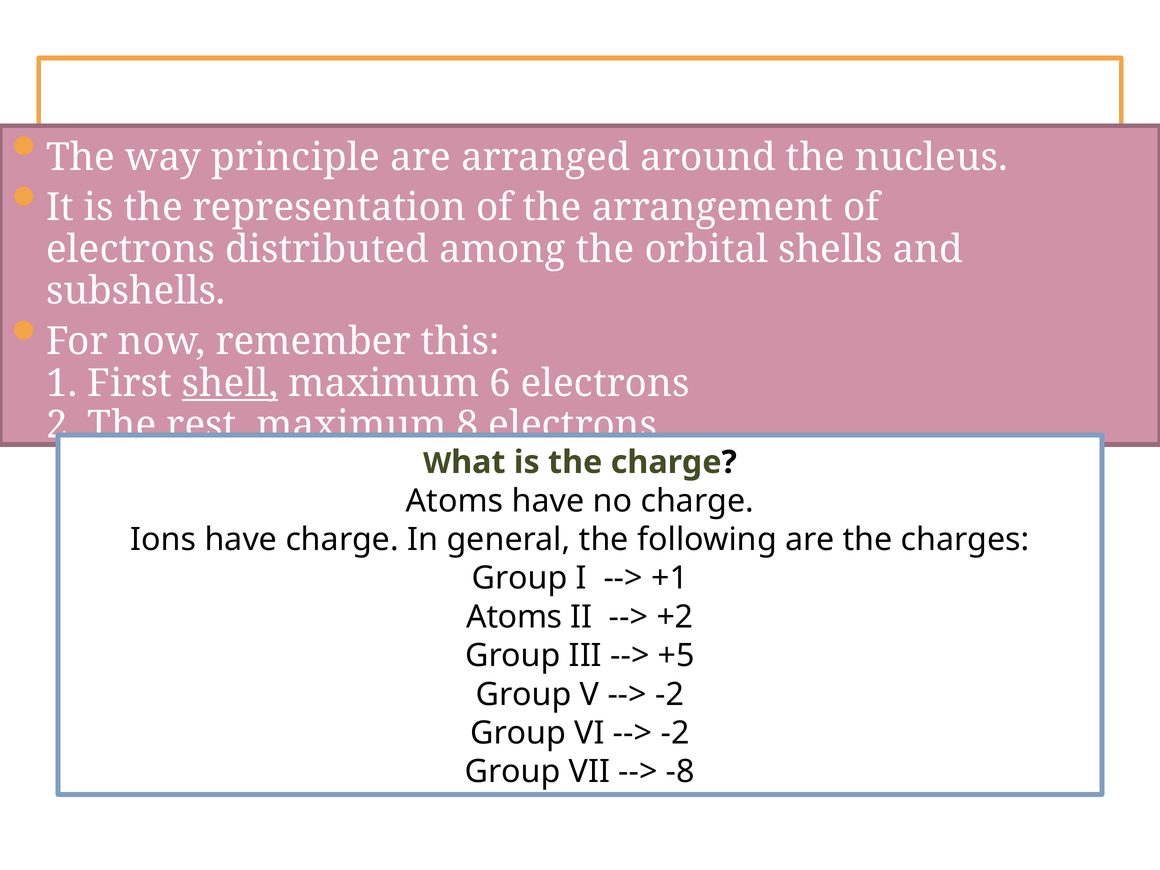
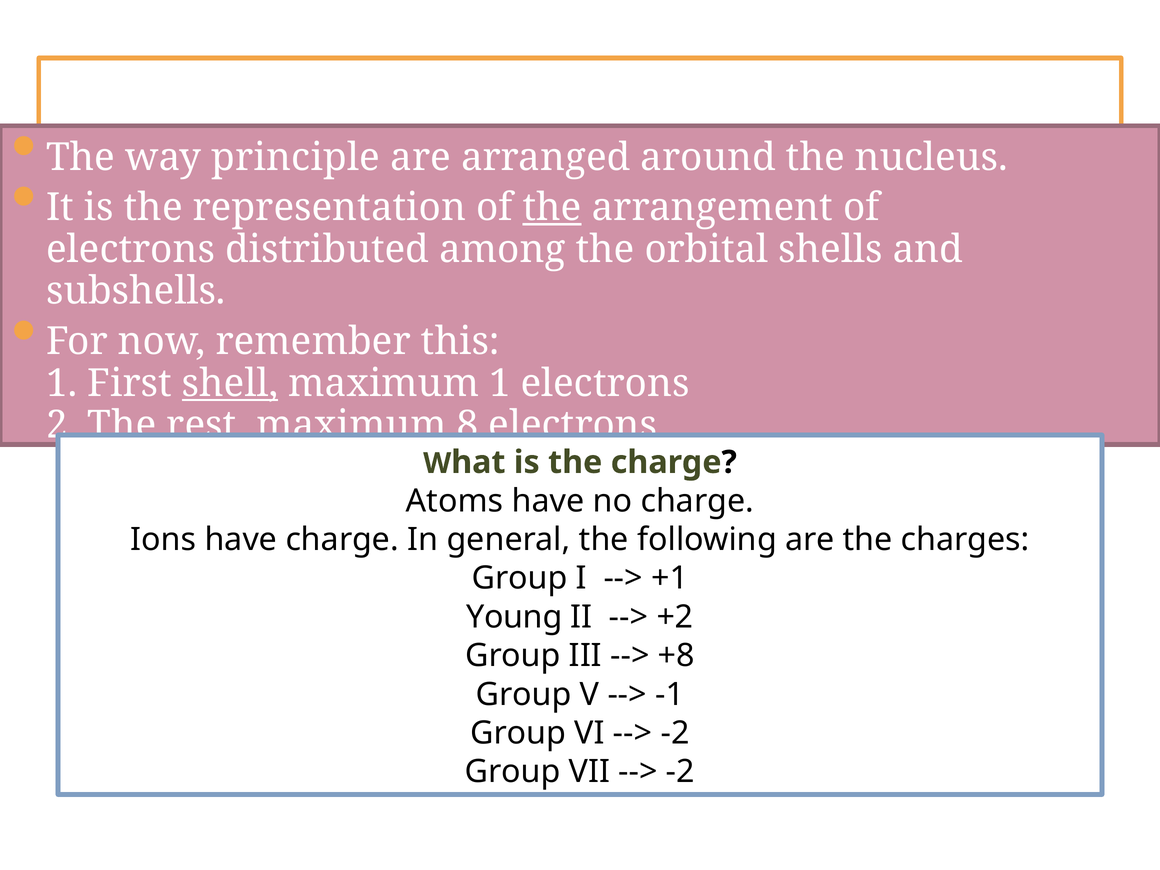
the underline: none -> present (552, 208)
maximum 6: 6 -> 1 (500, 383)
Atoms: Atoms -> Young (514, 617)
+5: +5 -> +8 (676, 656)
-2: -2 -> -1 (670, 694)
-8: -8 -> -2 (680, 772)
